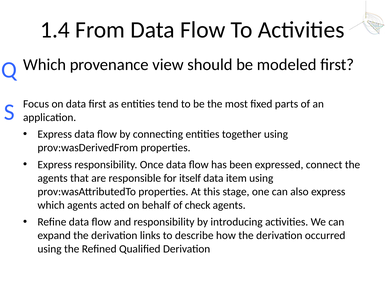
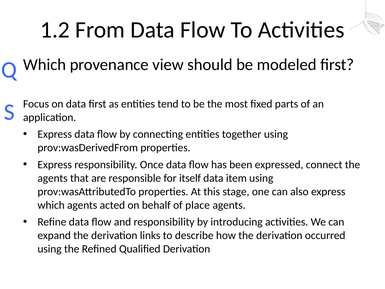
1.4: 1.4 -> 1.2 (55, 30)
check: check -> place (198, 205)
